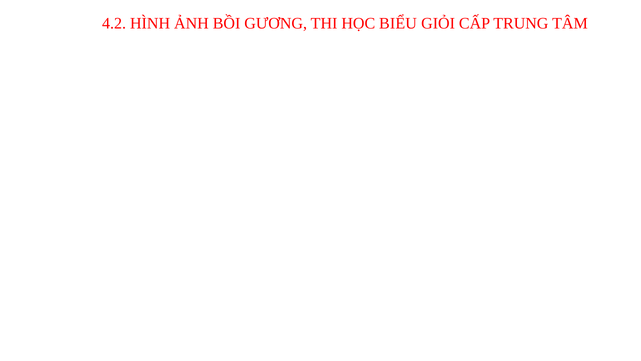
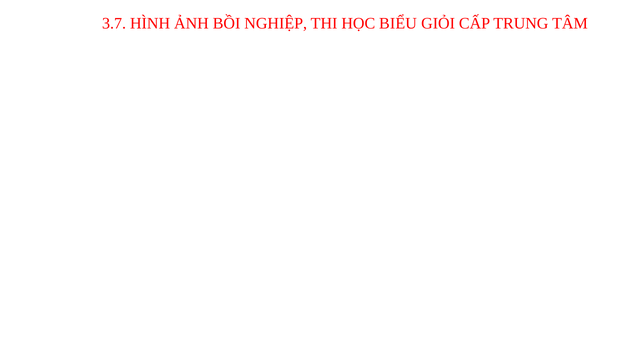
4.2: 4.2 -> 3.7 (114, 24)
GƯƠNG: GƯƠNG -> NGHIỆP (276, 24)
